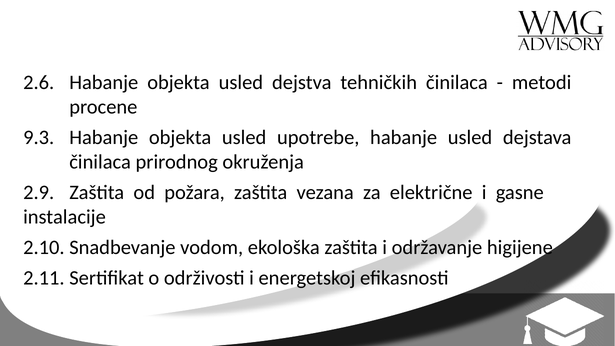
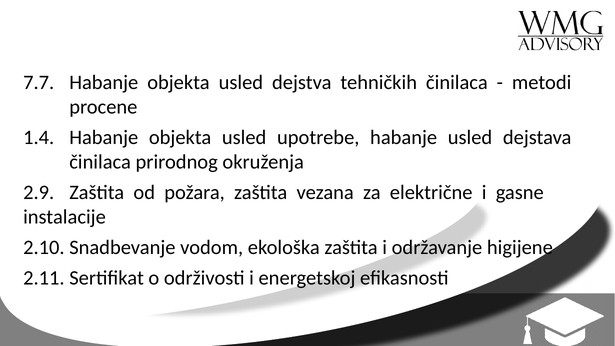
2.6: 2.6 -> 7.7 (39, 82)
9.3: 9.3 -> 1.4 (39, 137)
